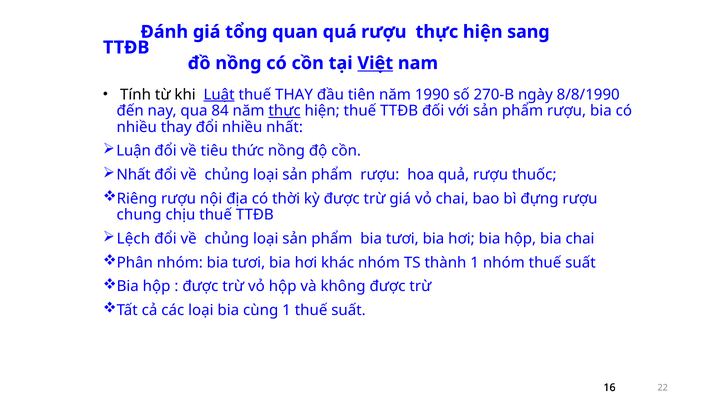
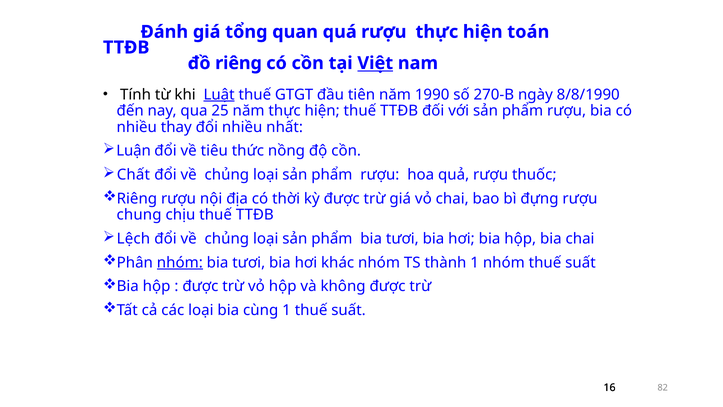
sang: sang -> toán (528, 32)
đồ nồng: nồng -> riêng (239, 63)
thuế THAY: THAY -> GTGT (294, 95)
84: 84 -> 25 (220, 111)
thực underline: present -> none (285, 111)
Nhất: Nhất -> Chất (133, 175)
nhóm underline: none -> present (180, 262)
22: 22 -> 82 (663, 388)
